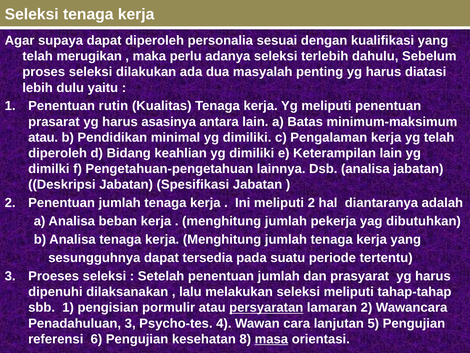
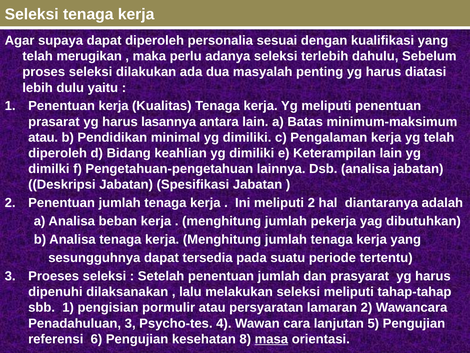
Penentuan rutin: rutin -> kerja (114, 106)
asasinya: asasinya -> lasannya (169, 122)
persyaratan underline: present -> none (266, 307)
